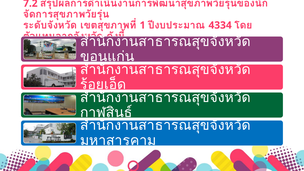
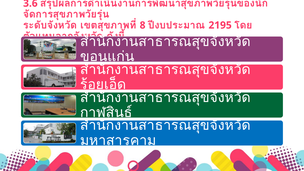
7.2: 7.2 -> 3.6 (30, 3)
1: 1 -> 8 (143, 25)
4334: 4334 -> 2195 (220, 25)
